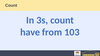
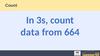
have: have -> data (30, 32)
103: 103 -> 664 (72, 32)
